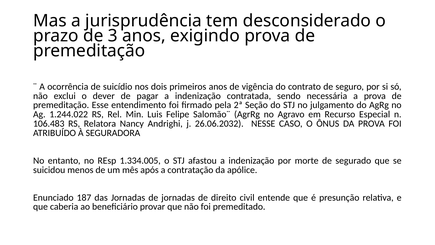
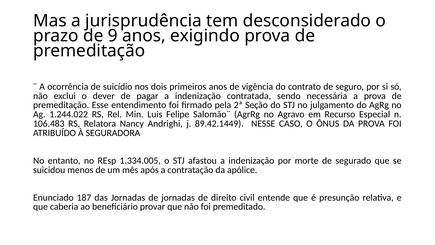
3: 3 -> 9 (113, 36)
26.06.2032: 26.06.2032 -> 89.42.1449 (219, 124)
